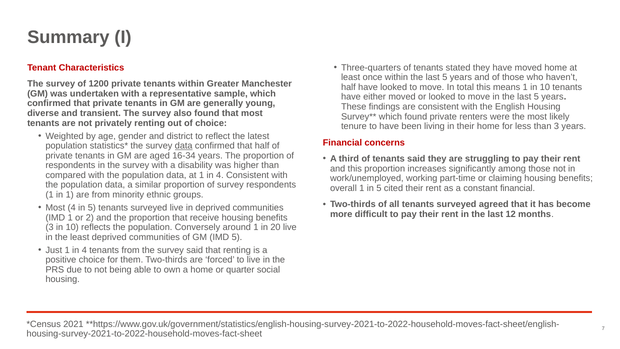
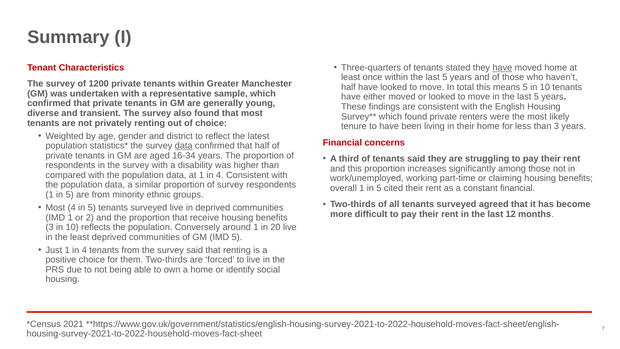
have underline: none -> present (502, 68)
means 1: 1 -> 5 (525, 87)
1: 1 -> 5 (70, 195)
quarter: quarter -> identify (240, 269)
